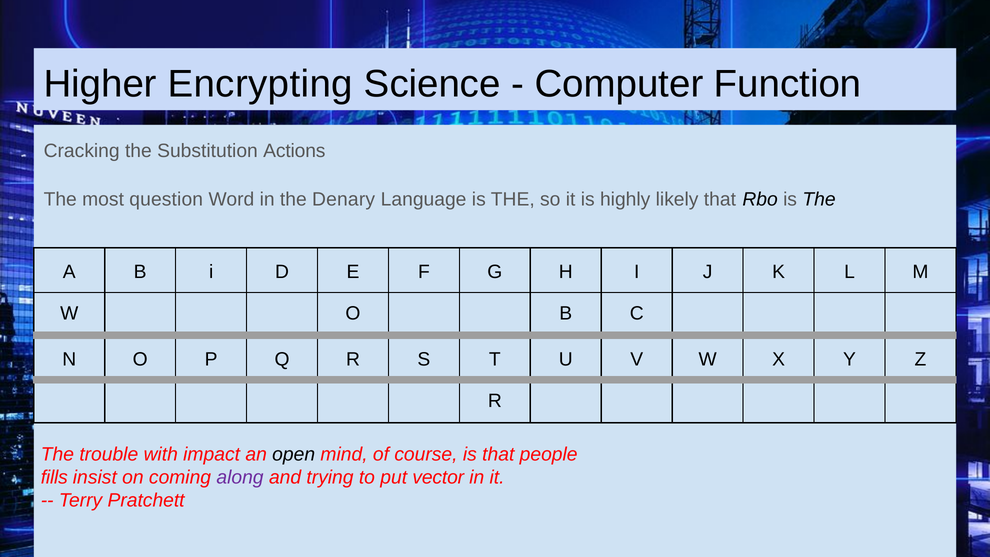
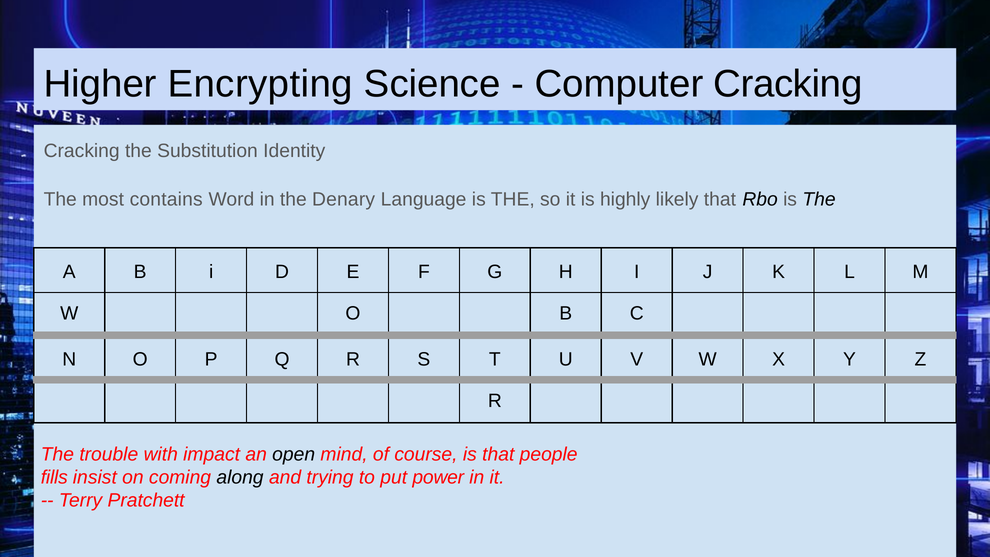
Computer Function: Function -> Cracking (788, 84)
Actions: Actions -> Identity (294, 151)
question: question -> contains (166, 200)
along colour: purple -> black (240, 477)
vector: vector -> power (438, 477)
